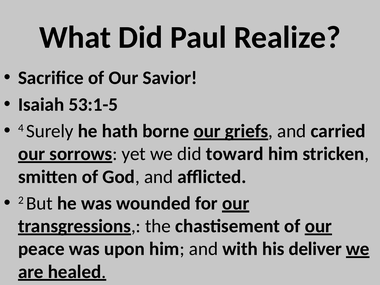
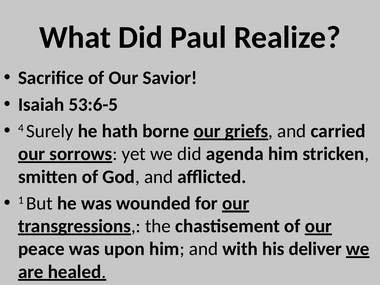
53:1-5: 53:1-5 -> 53:6-5 (93, 105)
toward: toward -> agenda (235, 154)
2: 2 -> 1 (21, 200)
